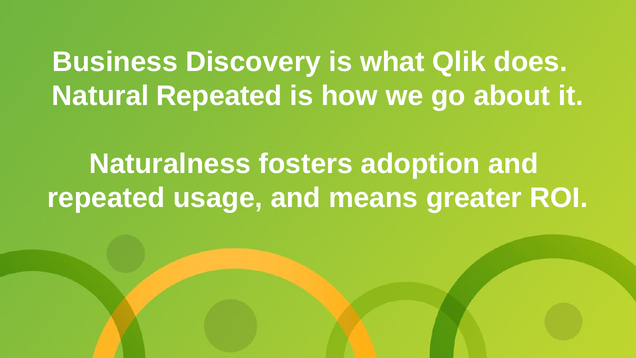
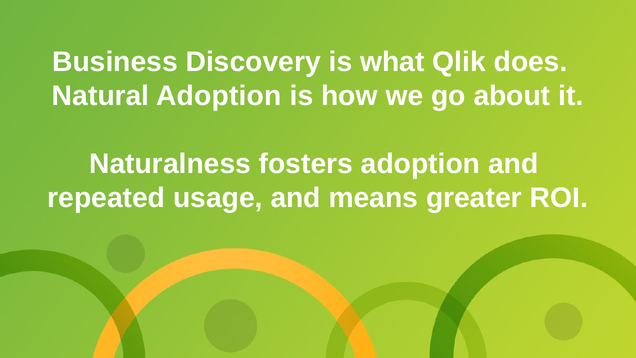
Natural Repeated: Repeated -> Adoption (219, 96)
